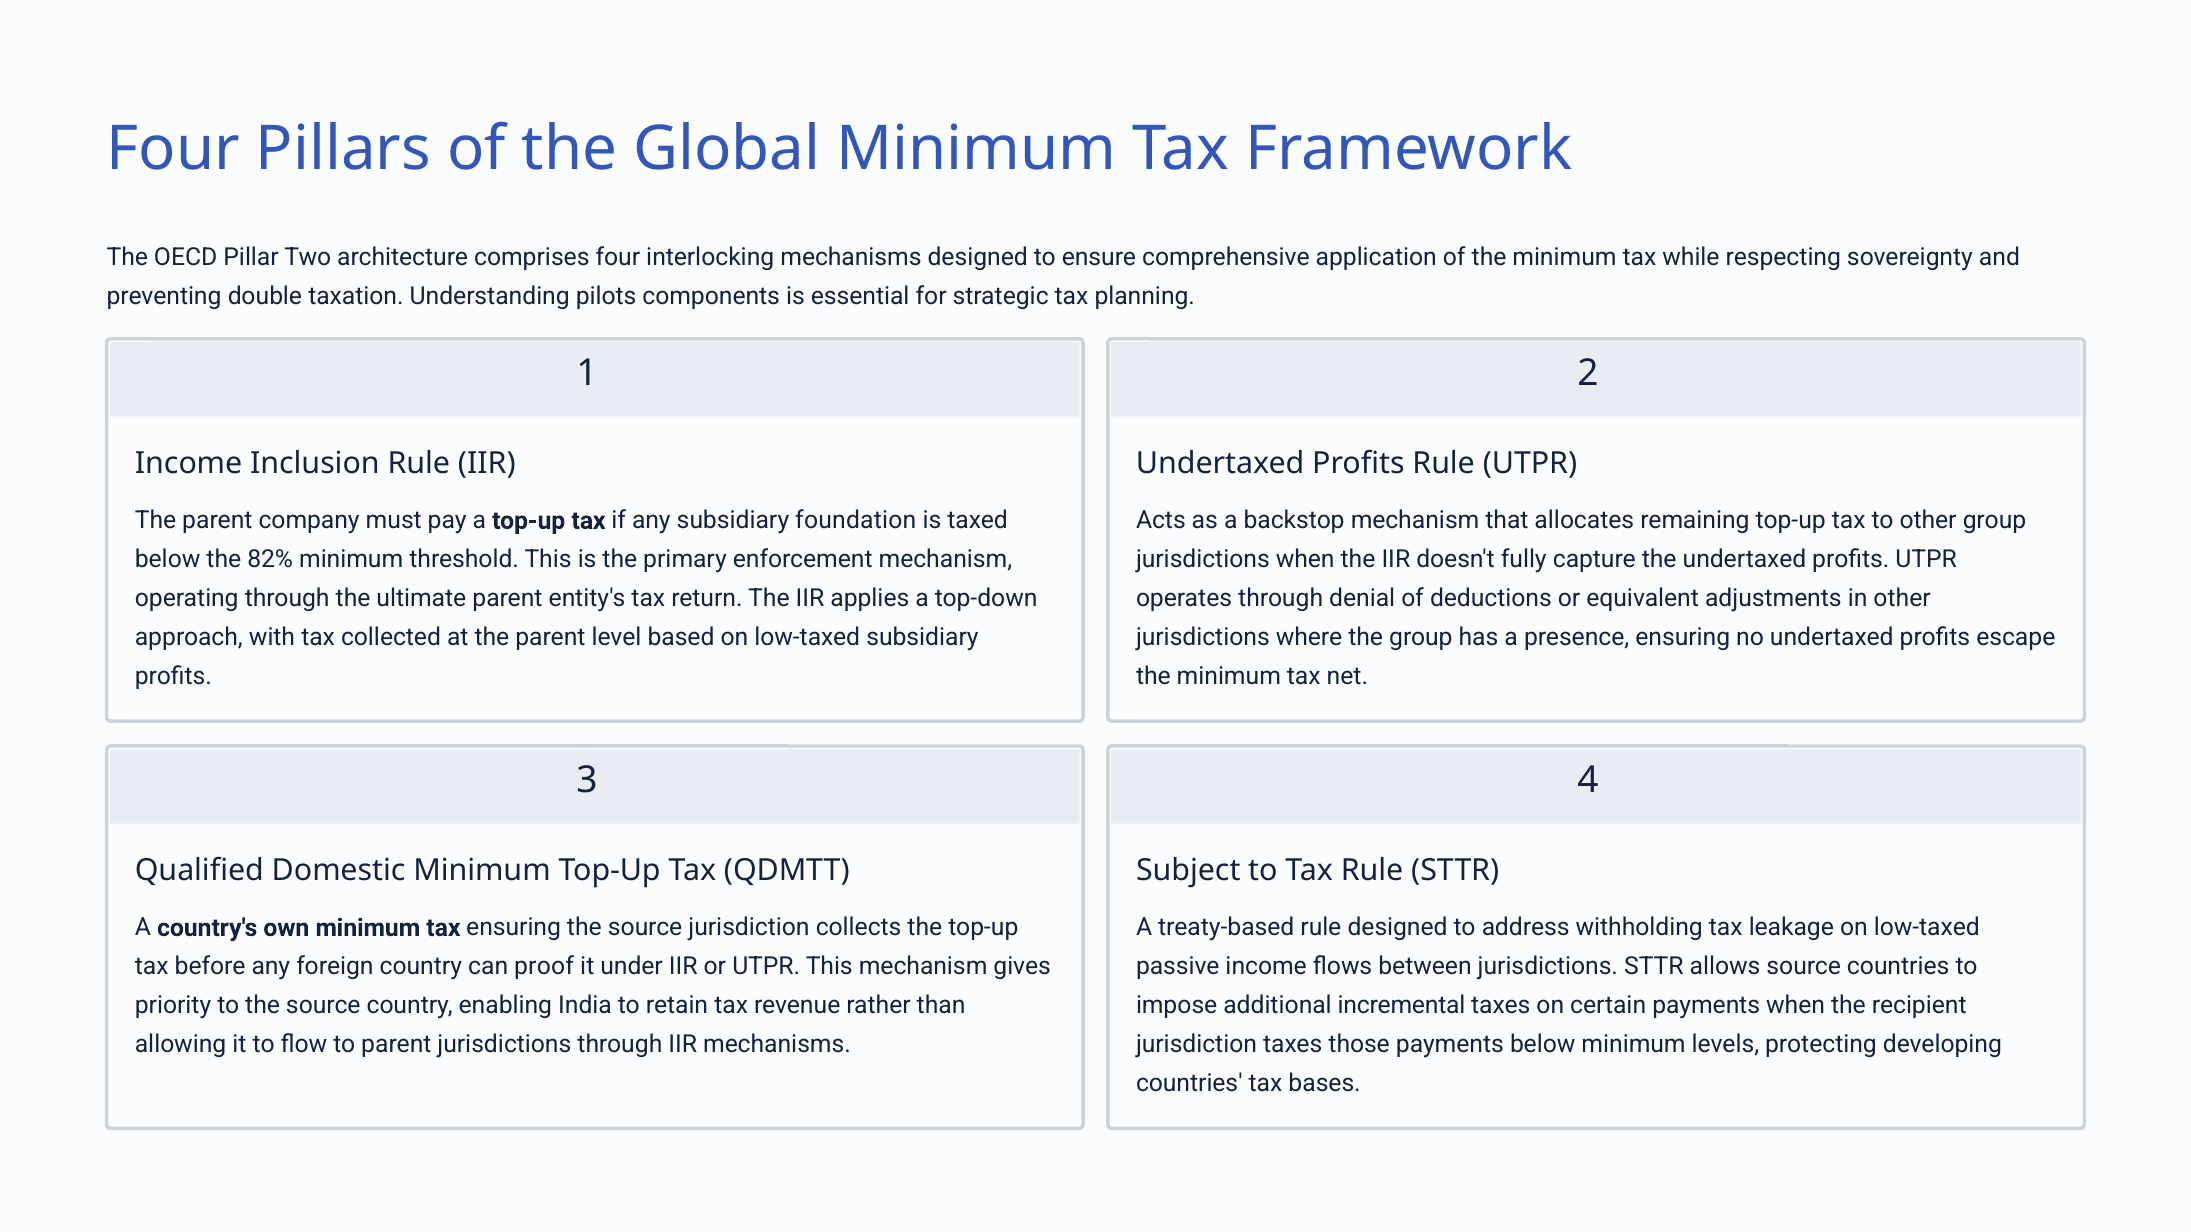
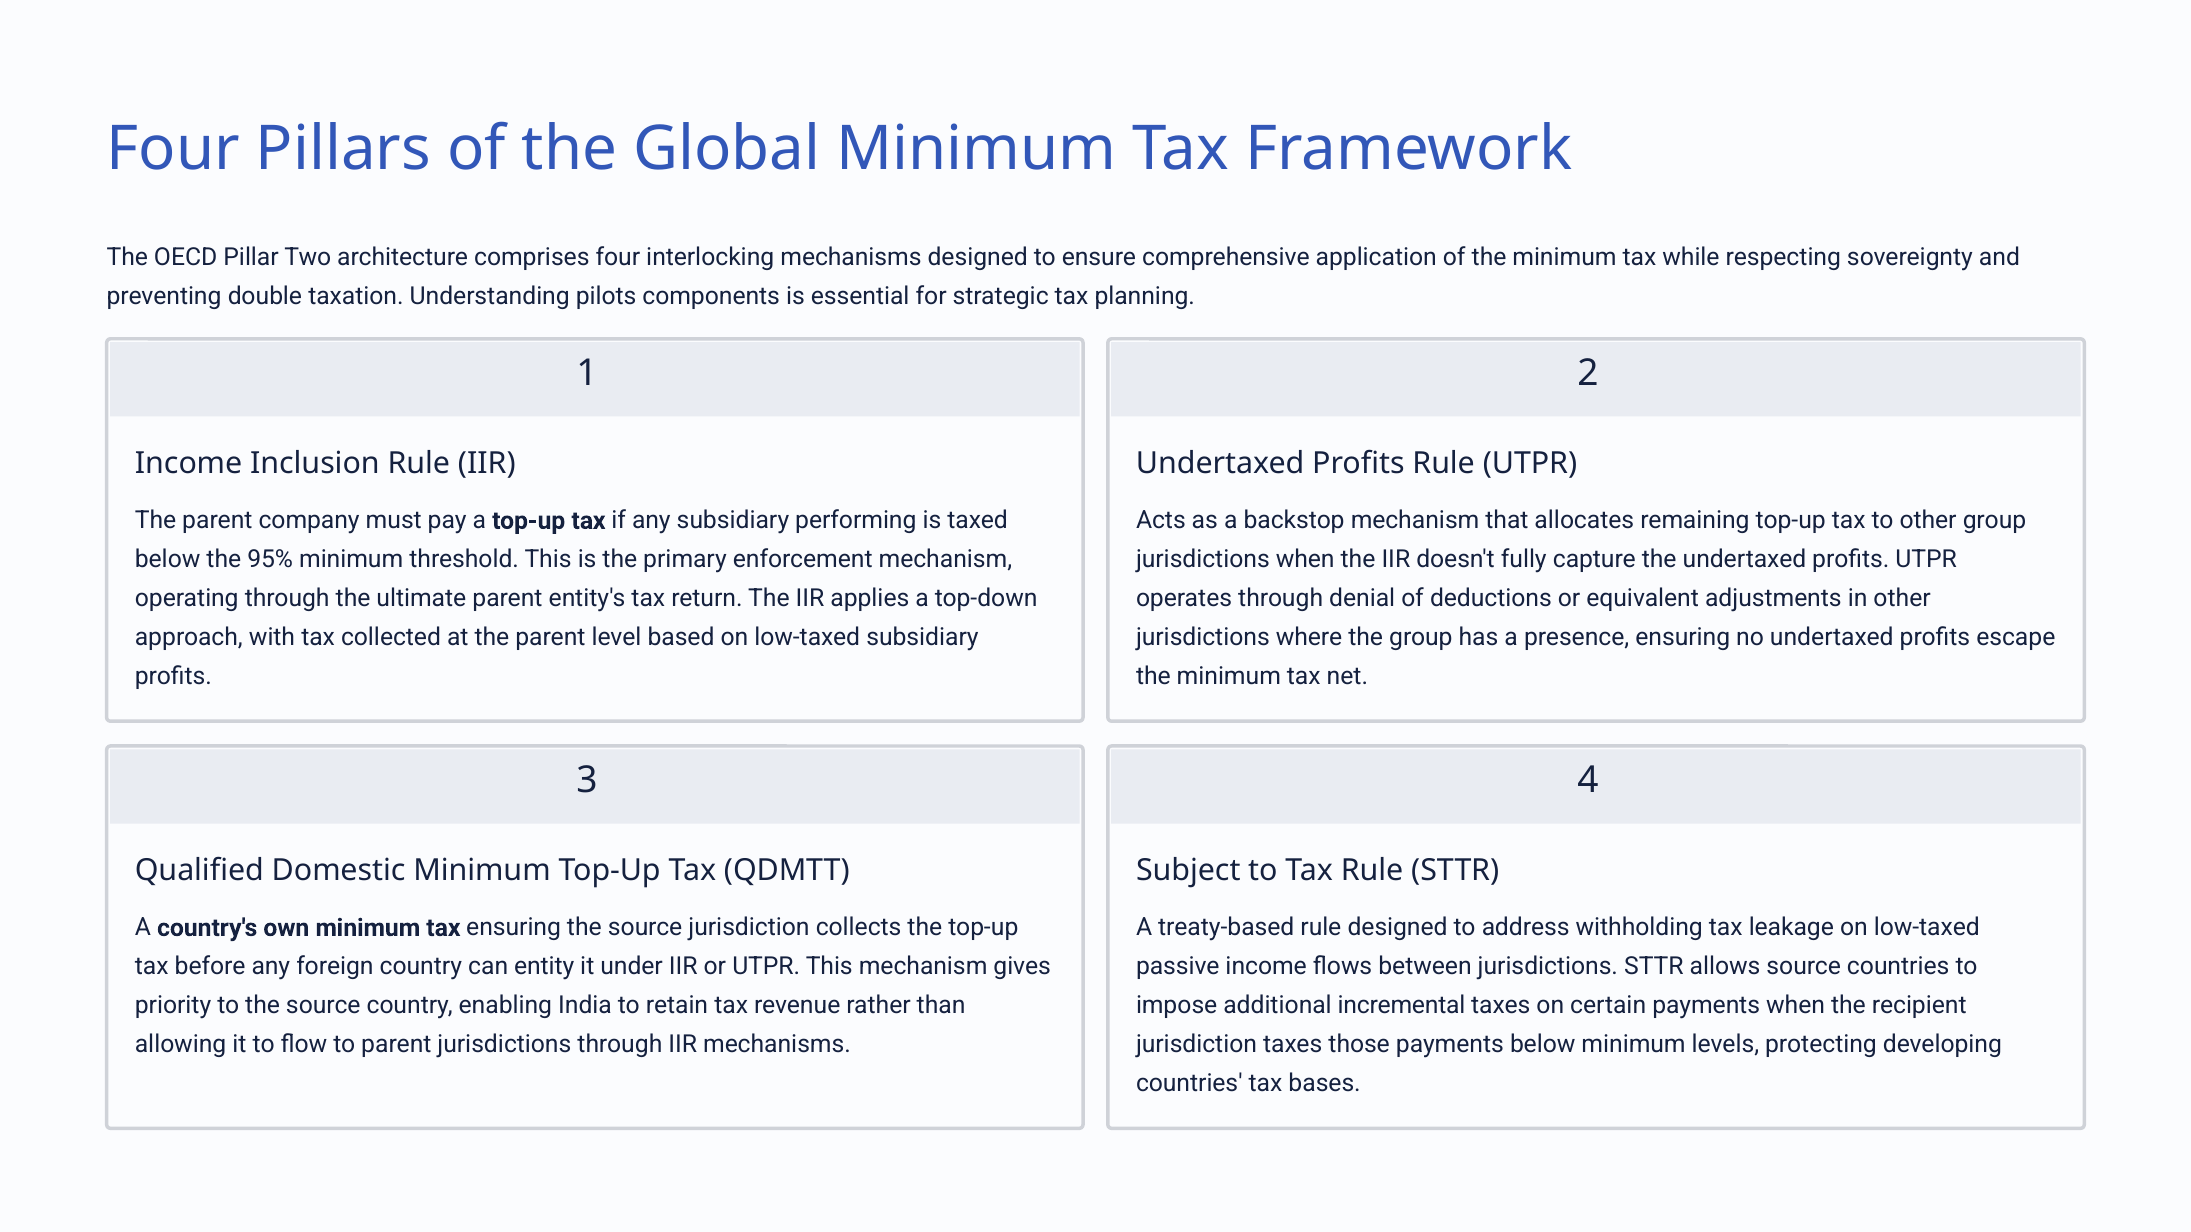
foundation: foundation -> performing (856, 521)
82%: 82% -> 95% (270, 560)
proof: proof -> entity (544, 967)
